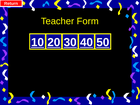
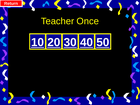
Form: Form -> Once (88, 21)
